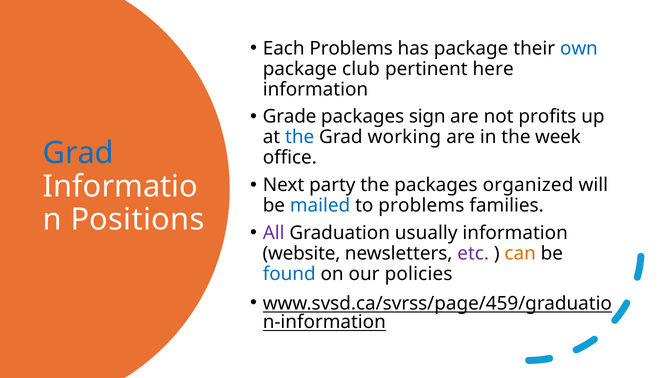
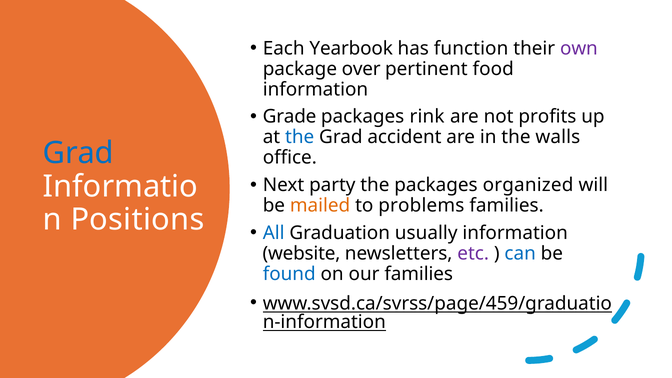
Each Problems: Problems -> Yearbook (351, 48)
has package: package -> function (471, 48)
own colour: blue -> purple (579, 48)
club: club -> over (361, 69)
here: here -> food (493, 69)
sign: sign -> rink (427, 117)
working: working -> accident (404, 137)
week: week -> walls (558, 137)
mailed colour: blue -> orange (320, 205)
All colour: purple -> blue (274, 233)
can colour: orange -> blue (520, 253)
our policies: policies -> families (419, 274)
